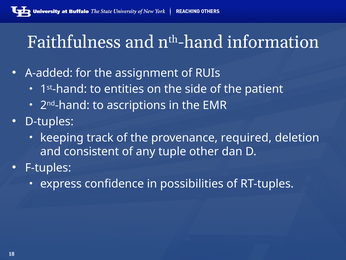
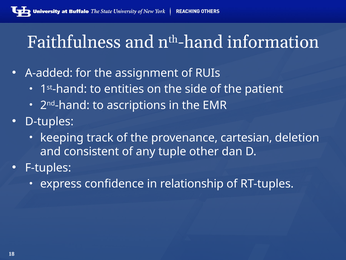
required: required -> cartesian (246, 137)
possibilities: possibilities -> relationship (192, 184)
